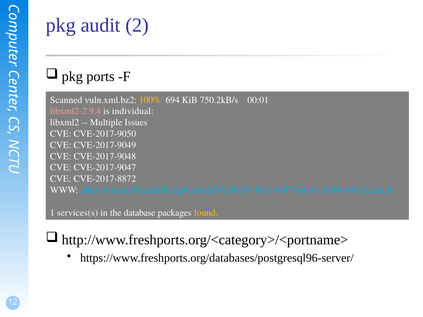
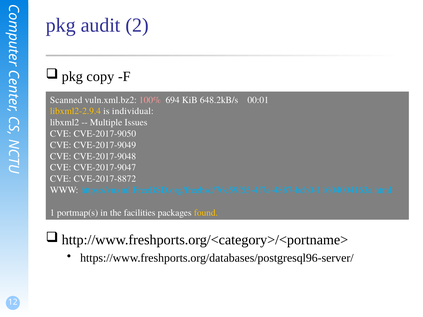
ports: ports -> copy (100, 76)
100% colour: yellow -> pink (150, 100)
750.2kB/s: 750.2kB/s -> 648.2kB/s (219, 100)
libxml2-2.9.4 colour: pink -> yellow (75, 111)
services(s: services(s -> portmap(s (78, 213)
database: database -> facilities (140, 213)
